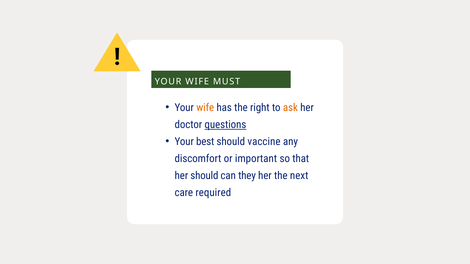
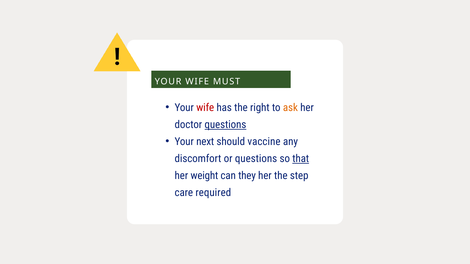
wife colour: orange -> red (205, 108)
best: best -> next (205, 142)
or important: important -> questions (256, 159)
that underline: none -> present (301, 159)
her should: should -> weight (204, 176)
next: next -> step (299, 176)
